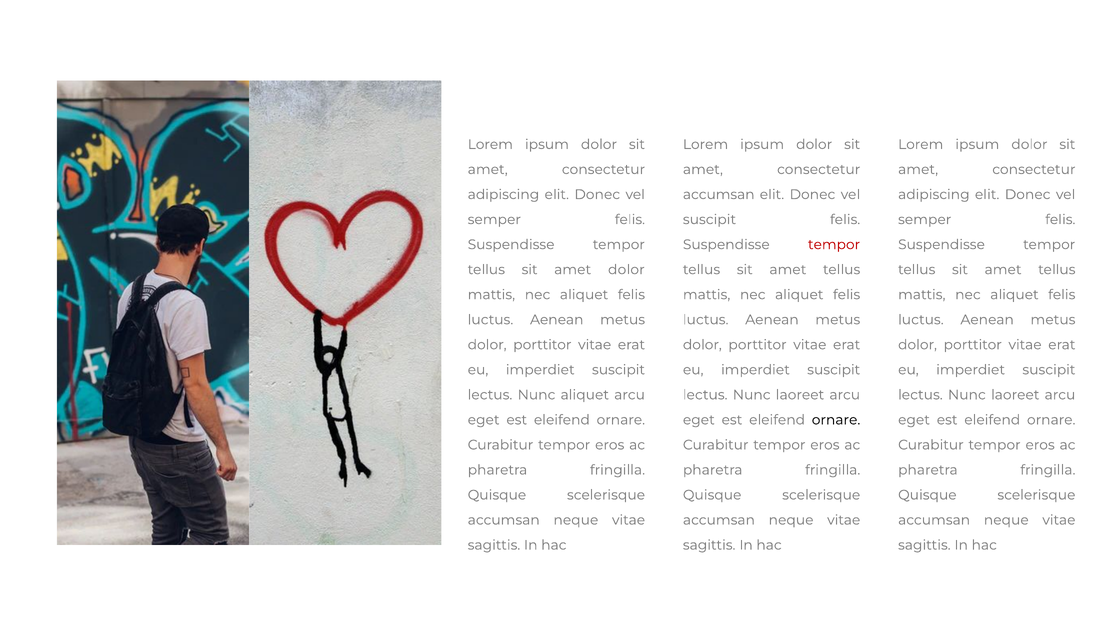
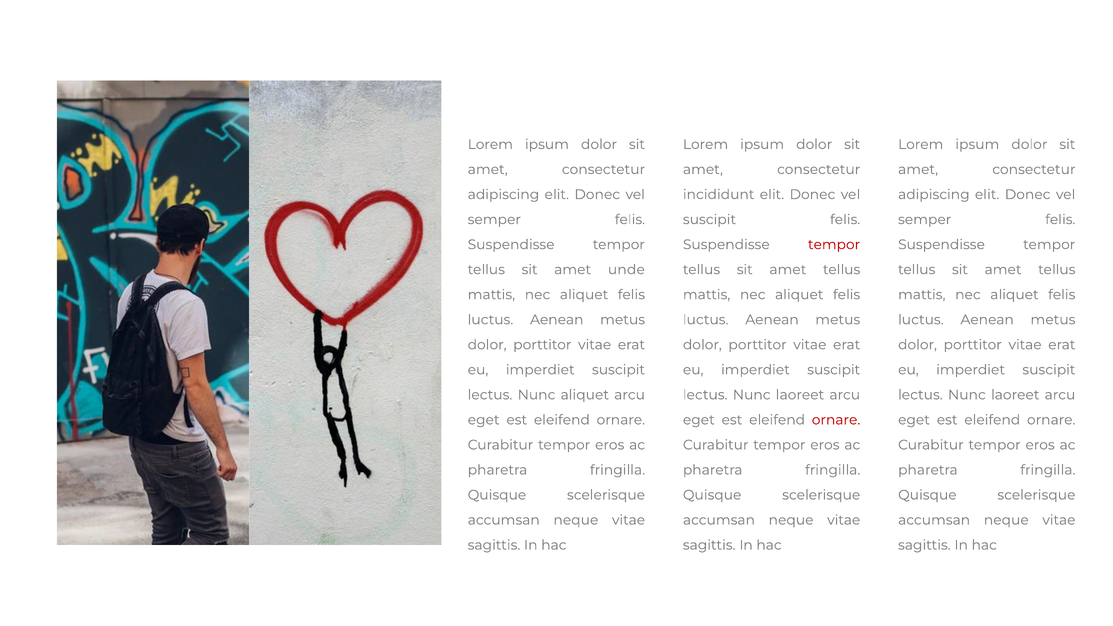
accumsan: accumsan -> incididunt (719, 195)
amet dolor: dolor -> unde (626, 270)
ornare colour: black -> red (836, 420)
